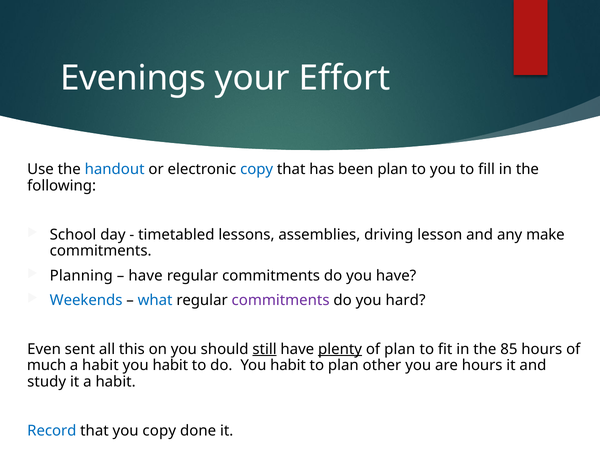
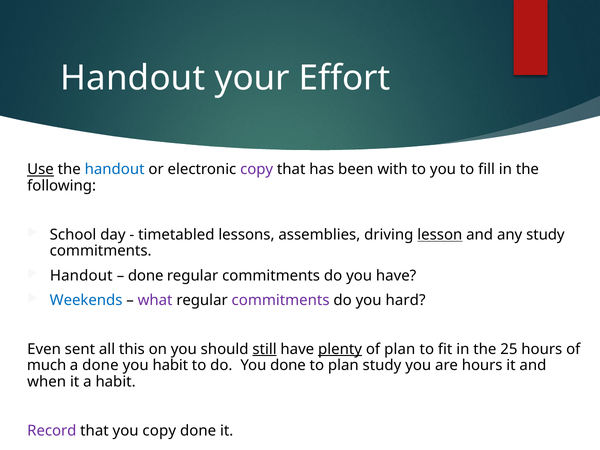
Evenings: Evenings -> Handout (133, 78)
Use underline: none -> present (41, 170)
copy colour: blue -> purple (257, 170)
been plan: plan -> with (393, 170)
lesson underline: none -> present (440, 235)
any make: make -> study (545, 235)
Planning: Planning -> Handout (81, 276)
have: have -> done (146, 276)
what colour: blue -> purple (155, 300)
85: 85 -> 25 (509, 349)
habit: habit -> done (100, 365)
do You habit: habit -> done (288, 365)
plan other: other -> study (382, 365)
study: study -> when (47, 382)
Record colour: blue -> purple (52, 431)
